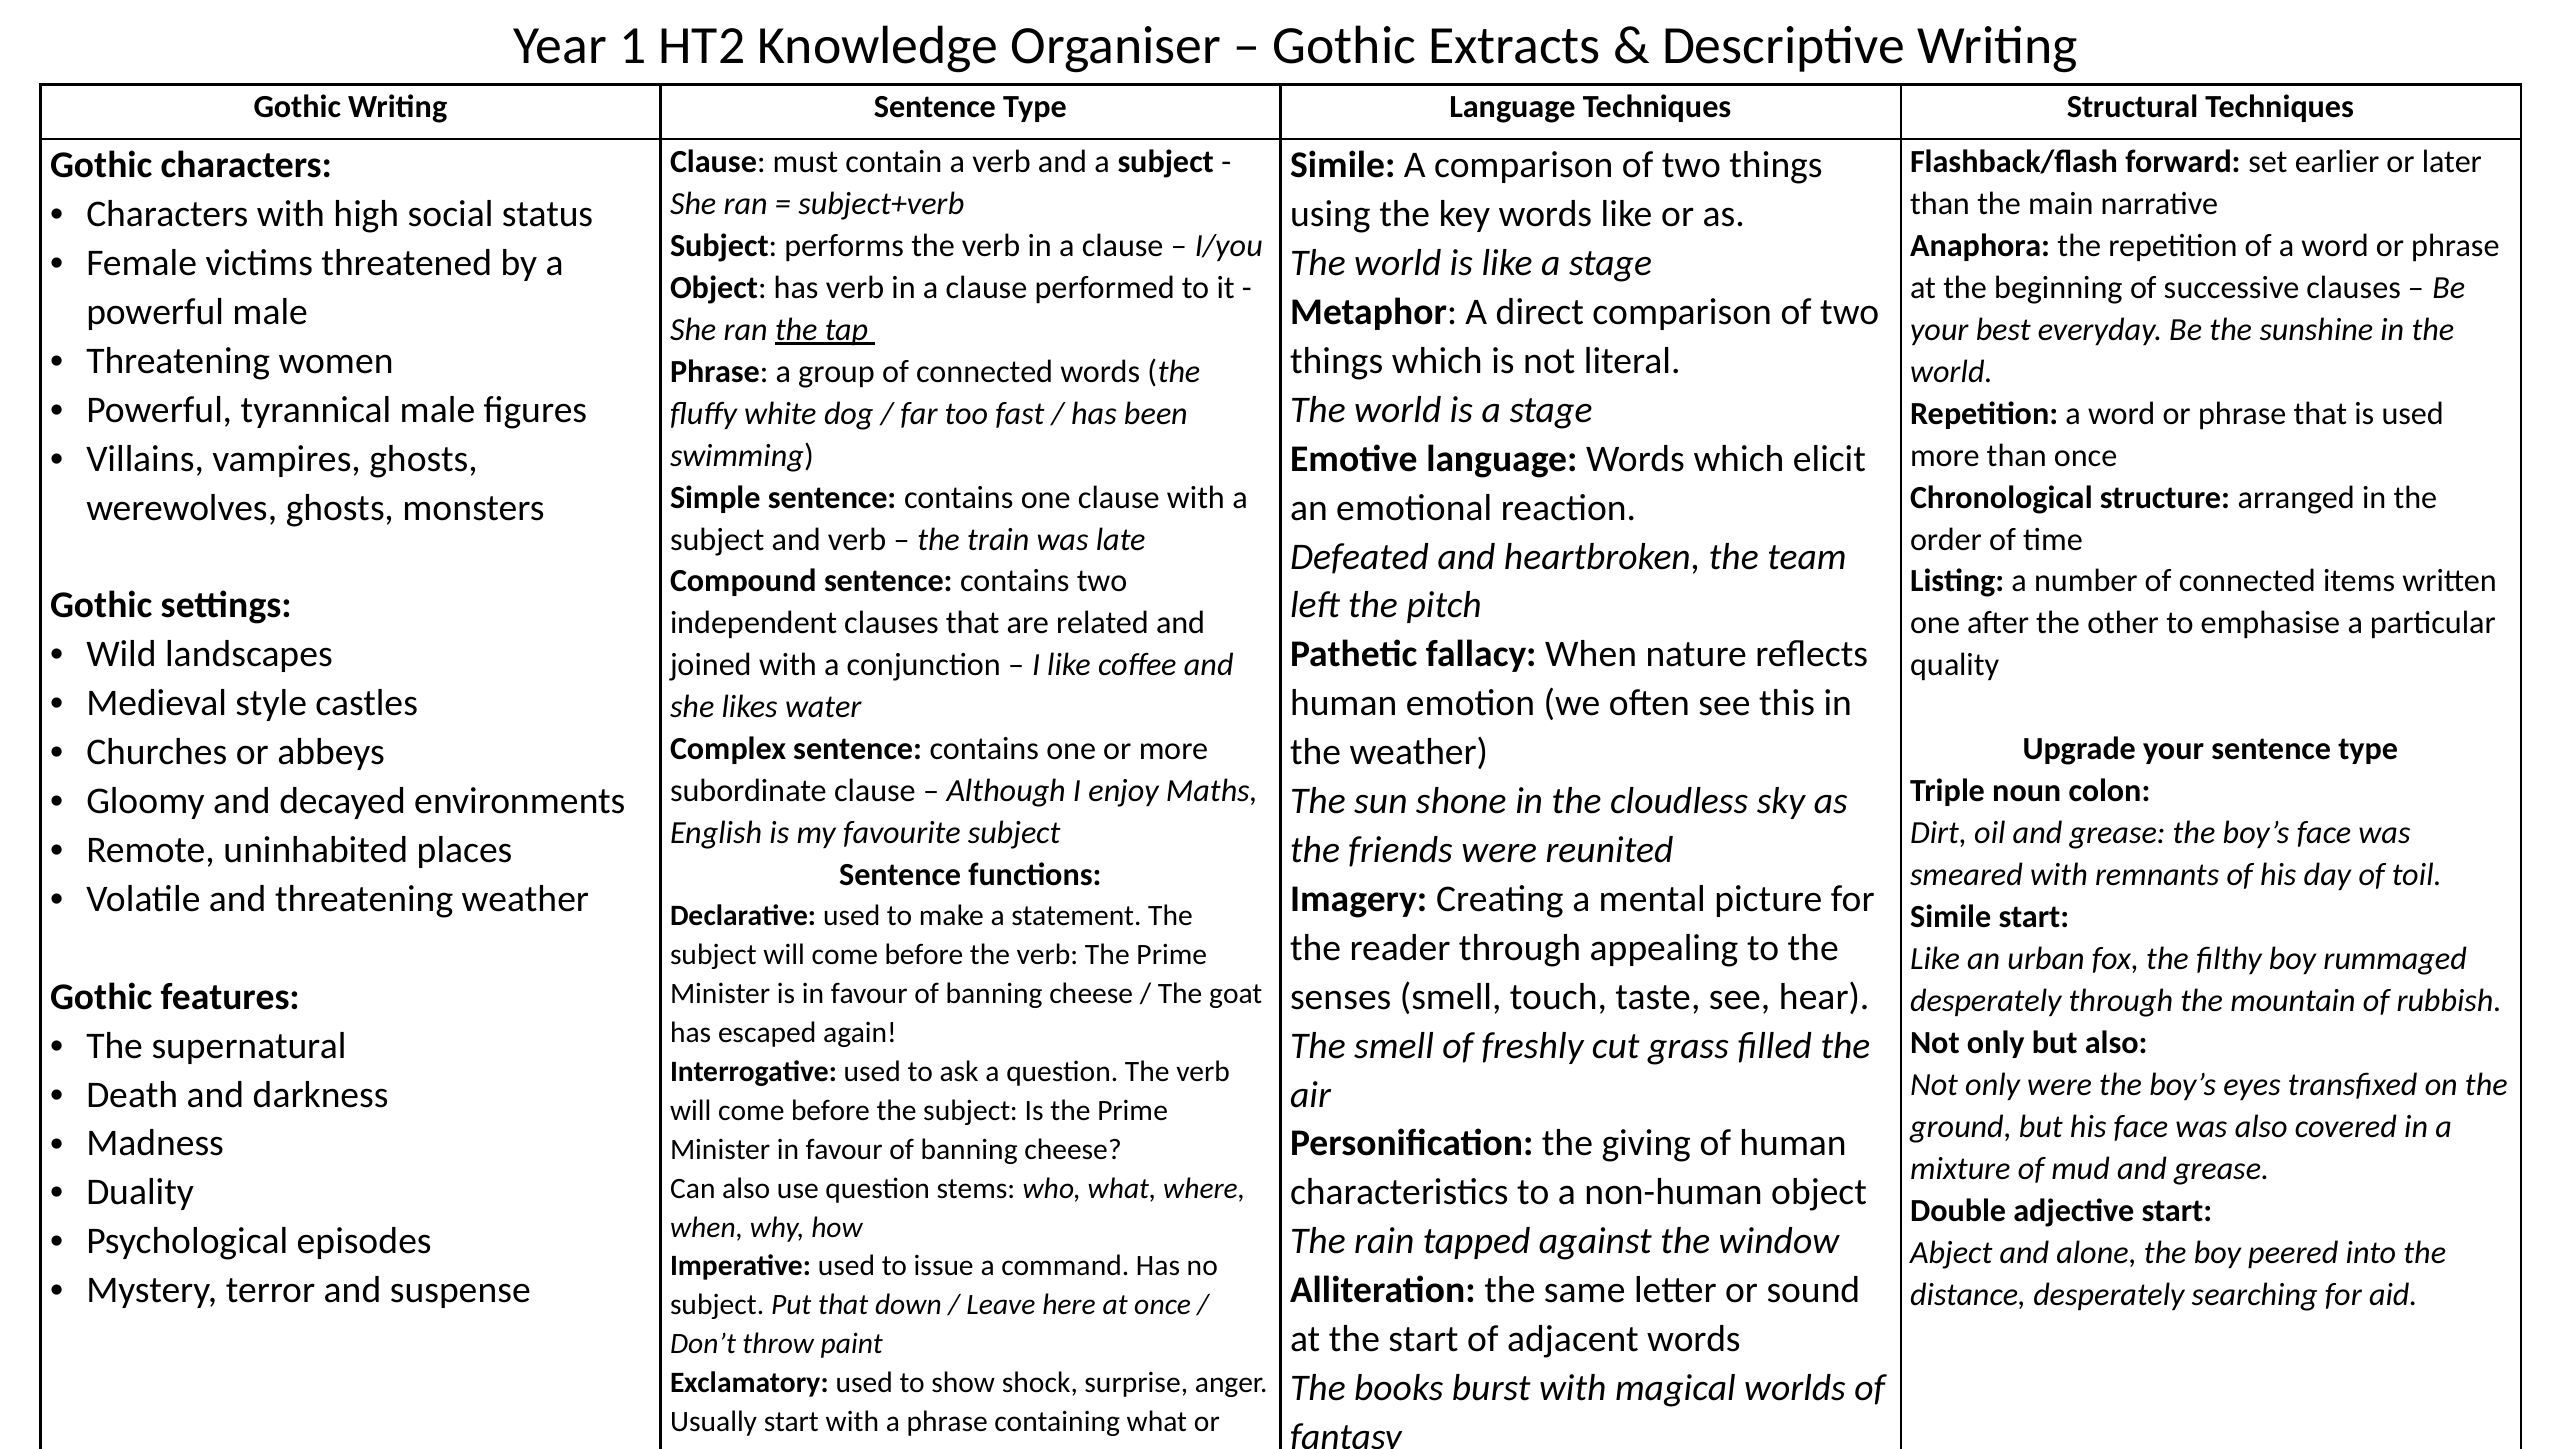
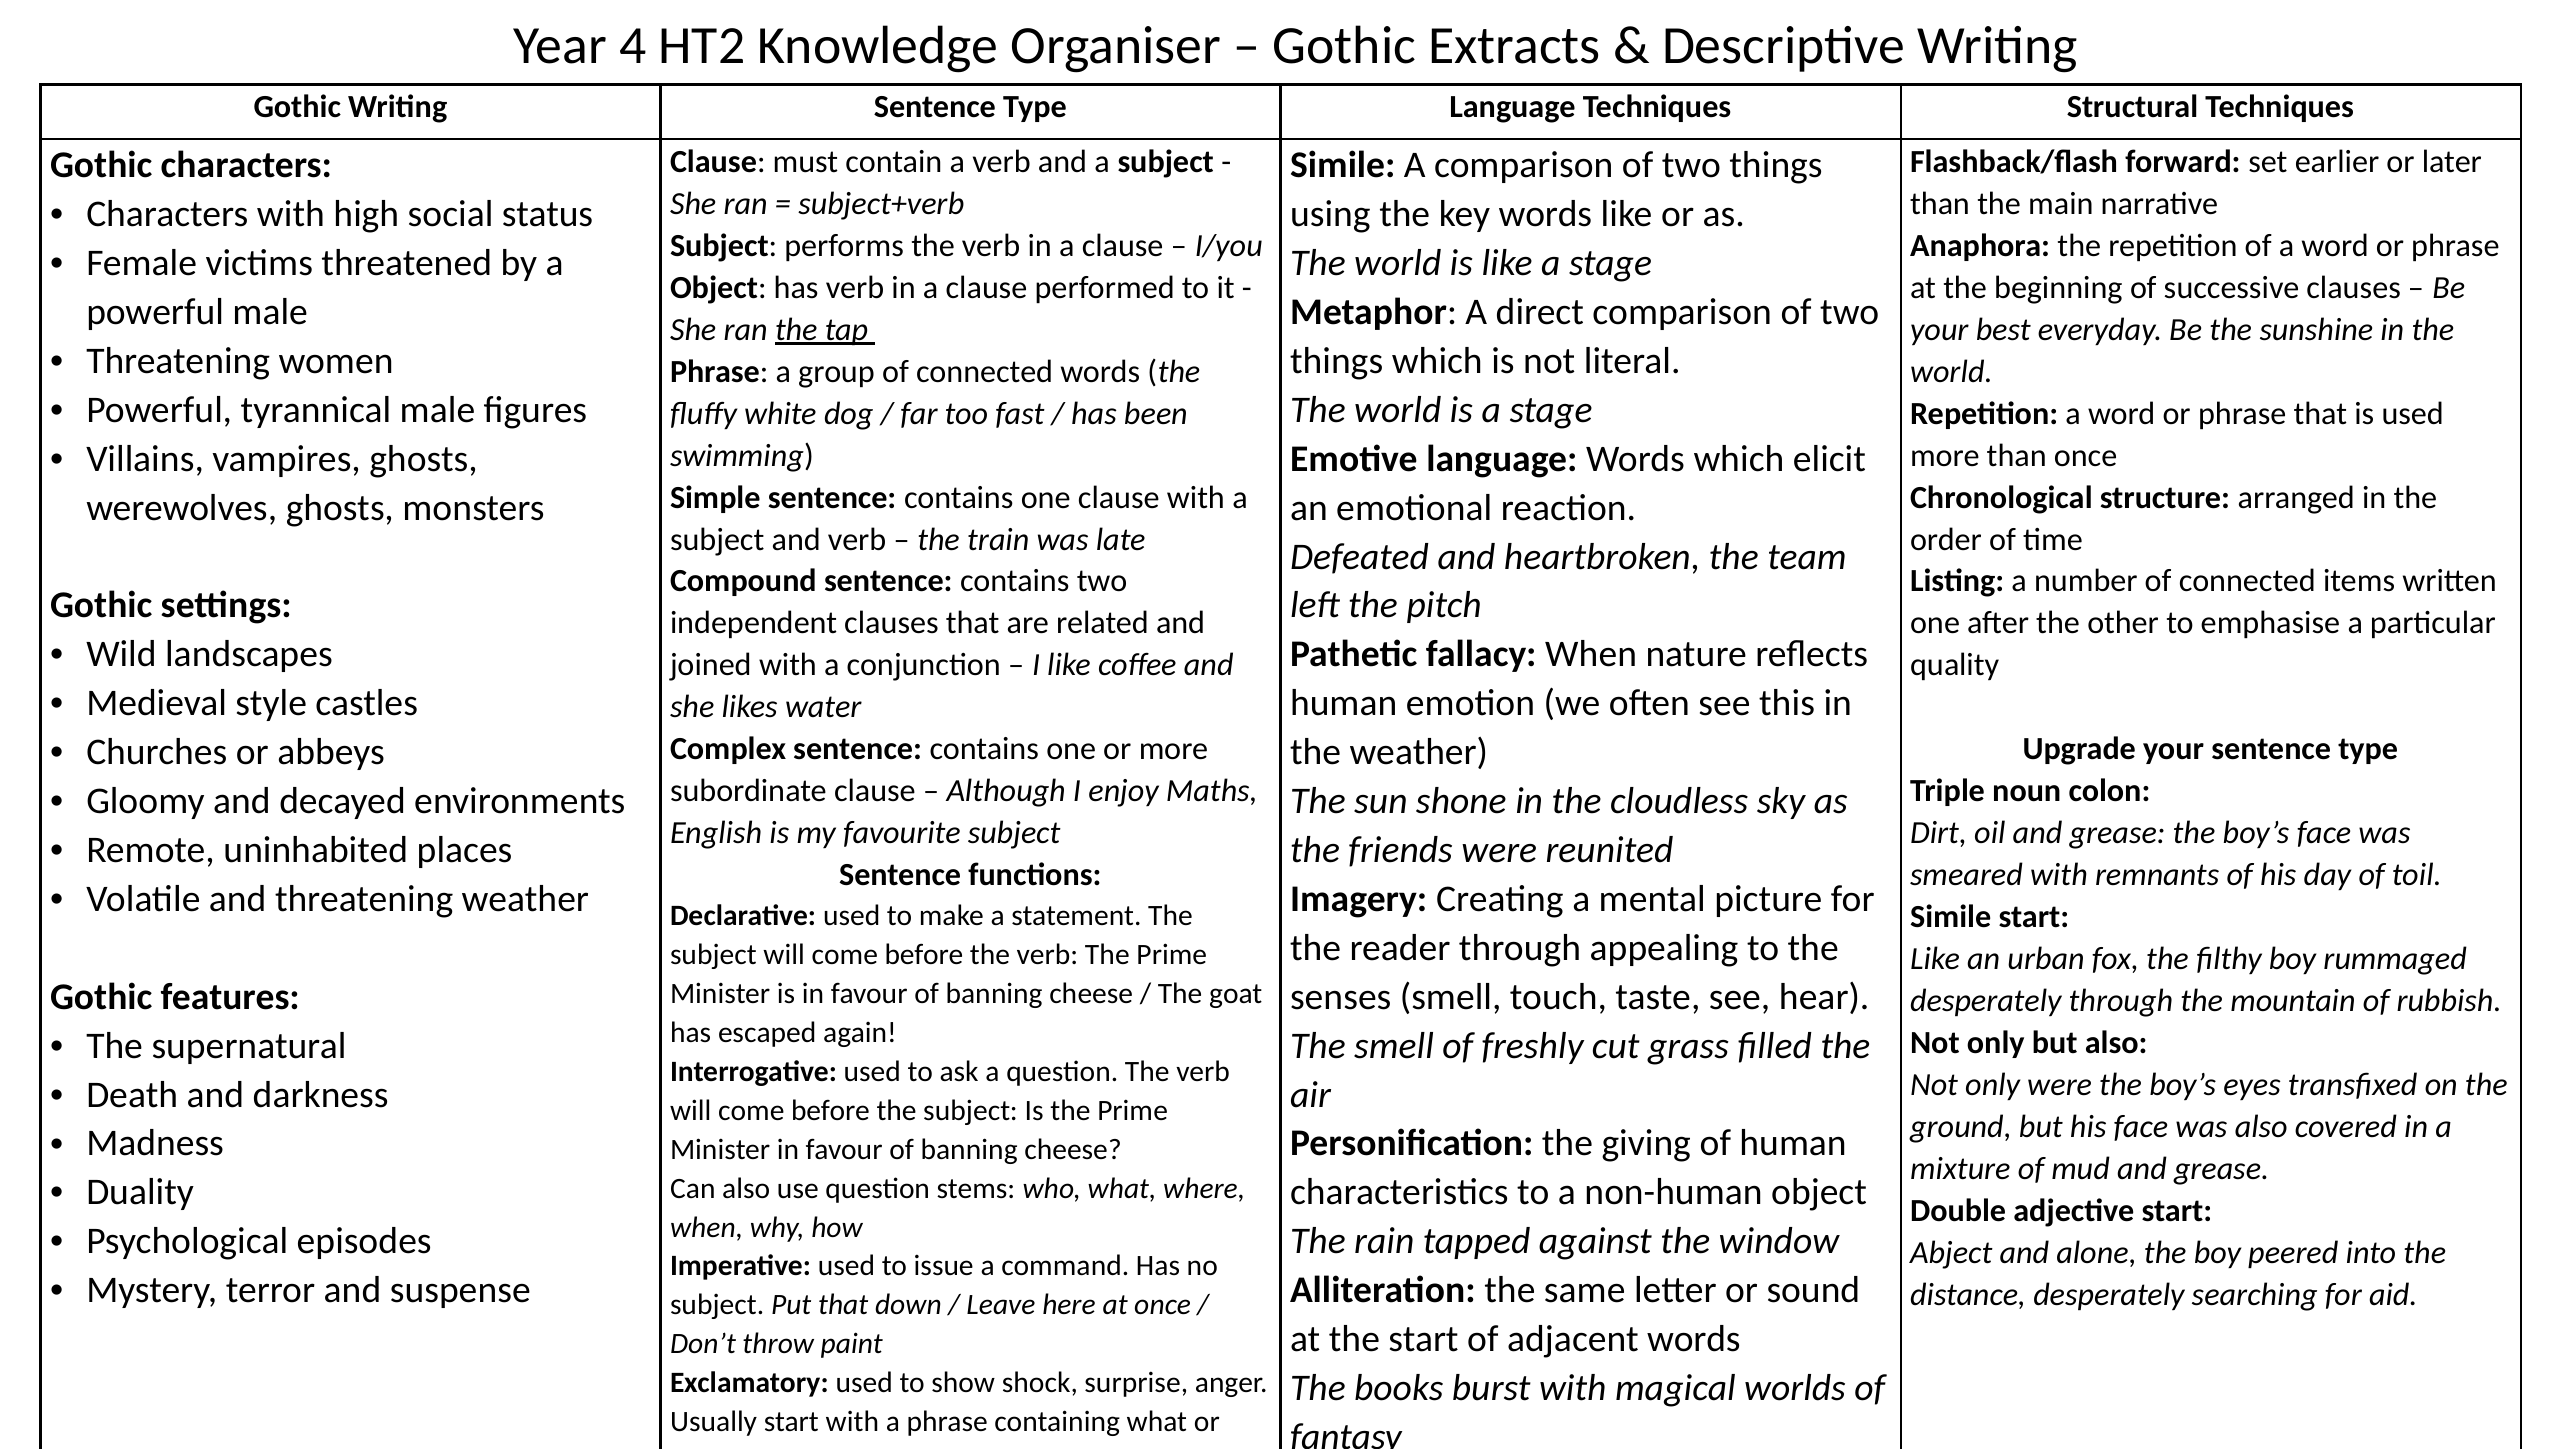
1: 1 -> 4 (633, 45)
